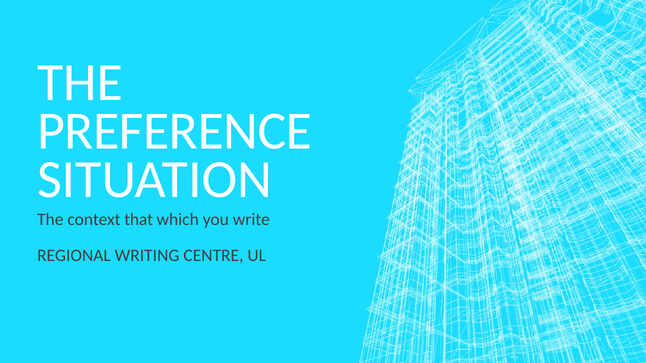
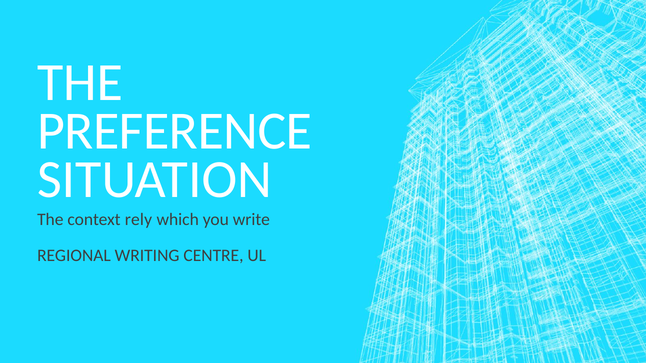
that: that -> rely (138, 220)
